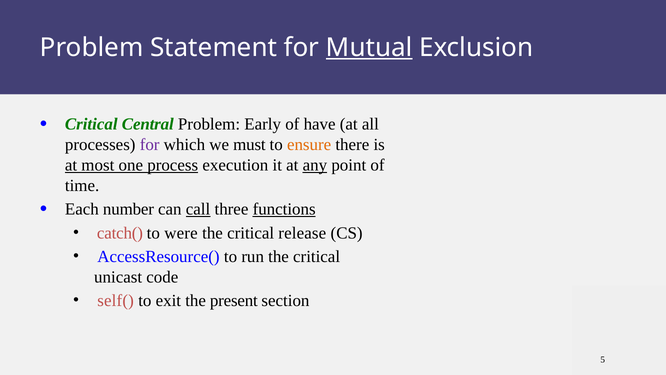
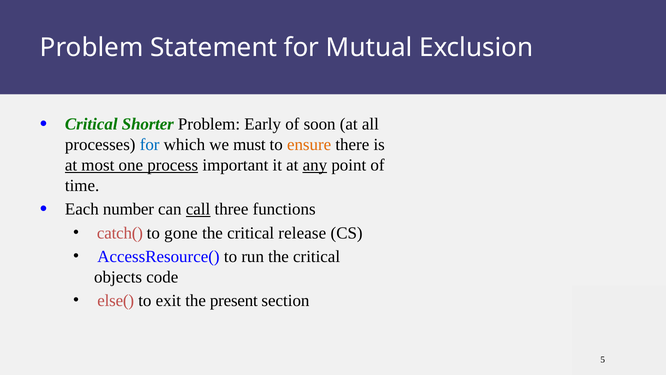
Mutual underline: present -> none (369, 48)
Central: Central -> Shorter (148, 124)
have: have -> soon (320, 124)
for colour: purple -> blue (150, 145)
execution: execution -> important (235, 165)
functions underline: present -> none (284, 209)
were: were -> gone (181, 233)
unicast: unicast -> objects (118, 277)
self(: self( -> else( (116, 301)
